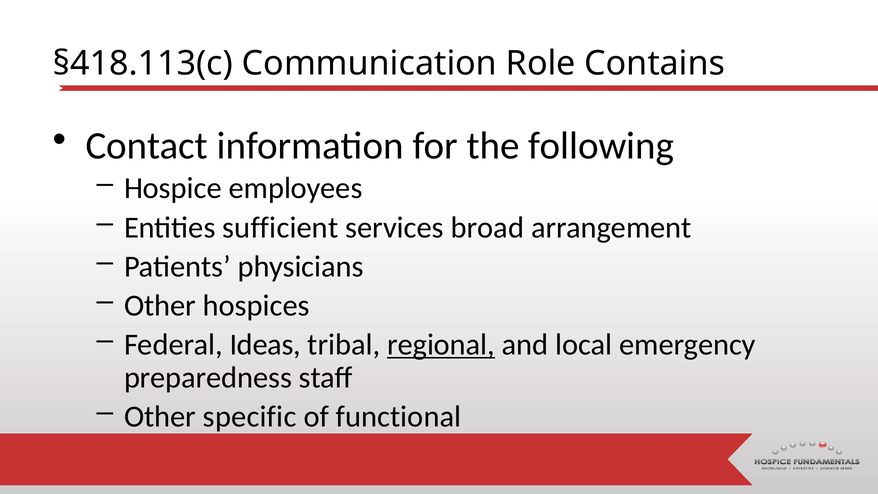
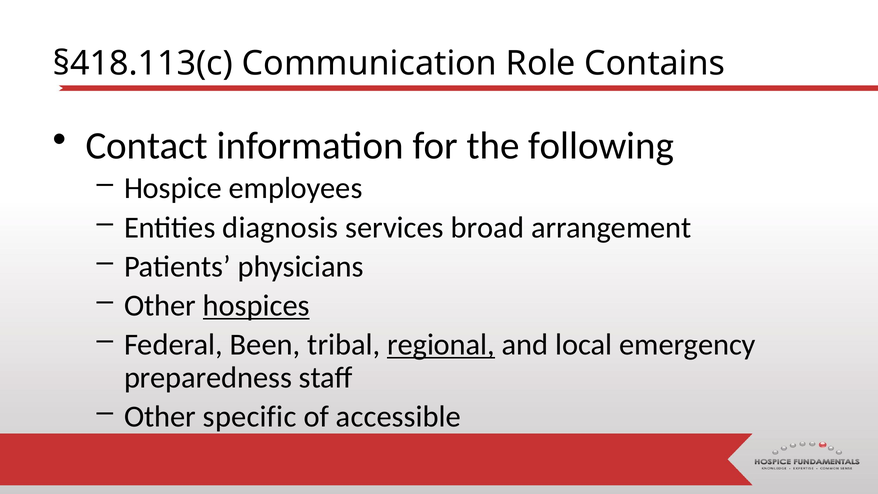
sufficient: sufficient -> diagnosis (280, 227)
hospices underline: none -> present (256, 306)
Ideas: Ideas -> Been (265, 345)
functional: functional -> accessible (399, 417)
